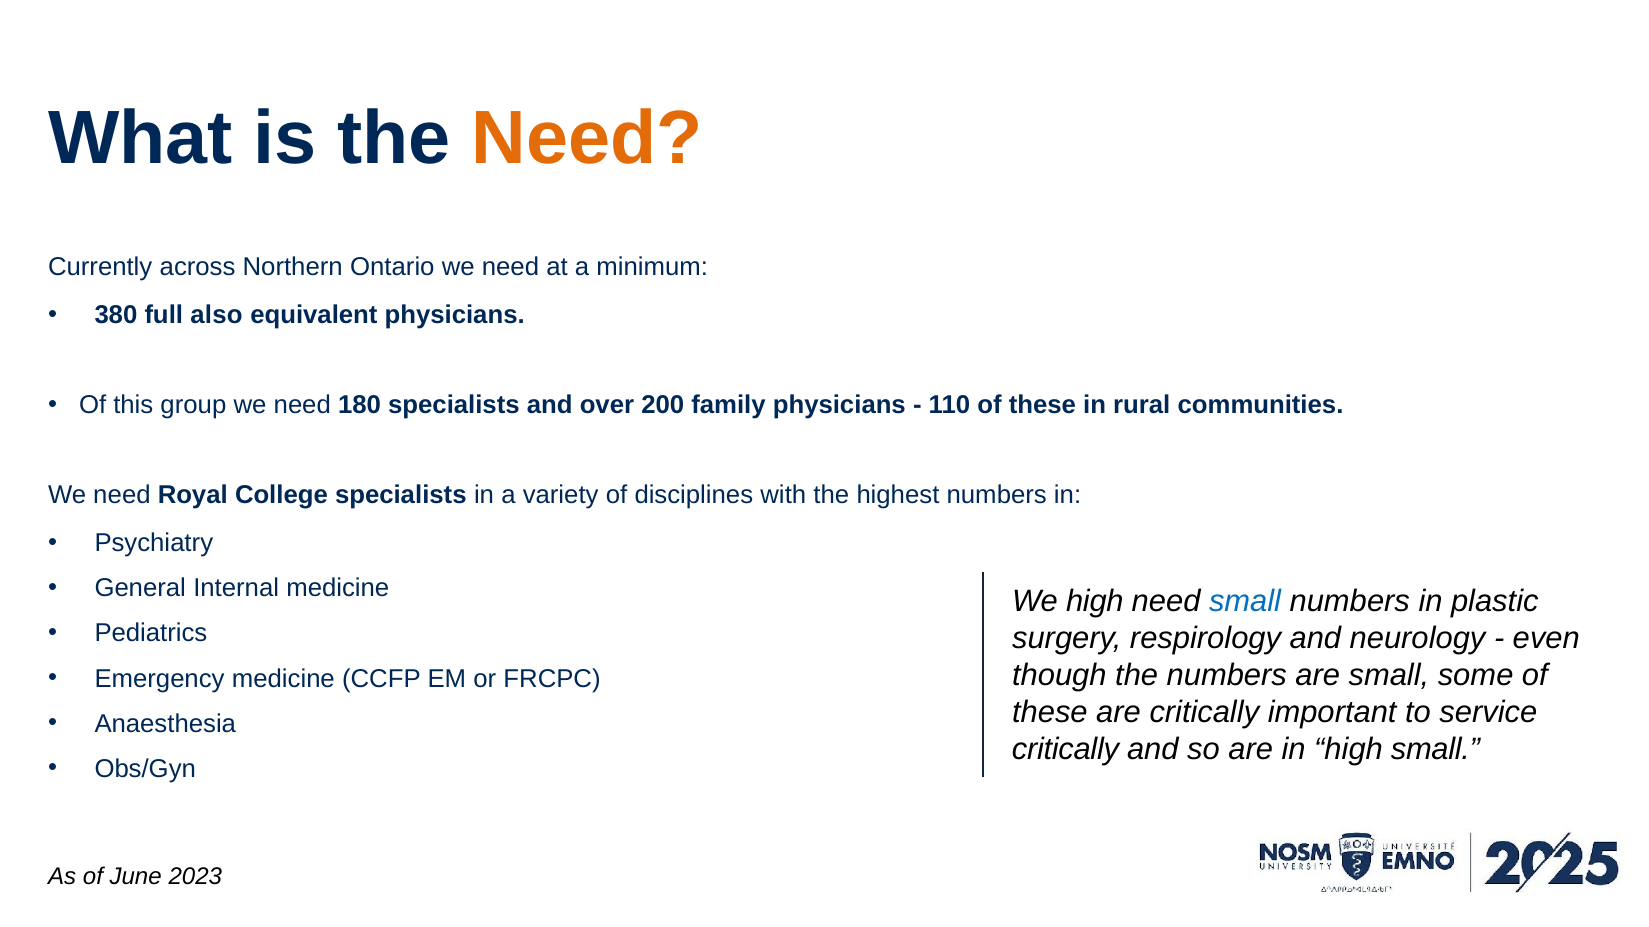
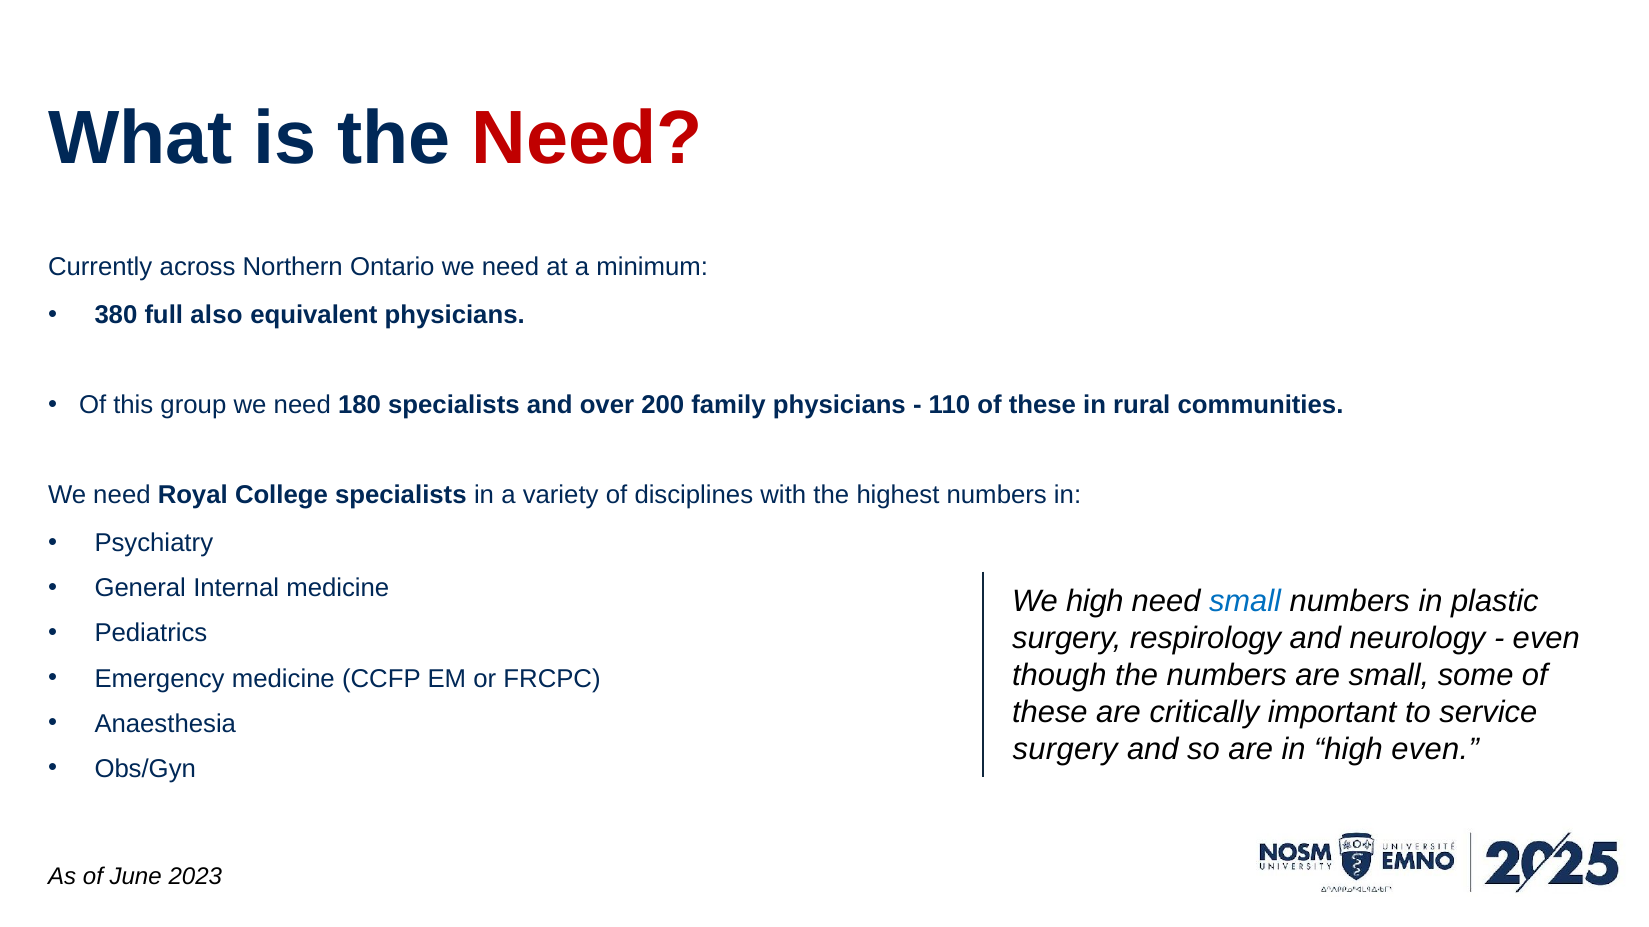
Need colour: orange -> red (587, 139)
critically: critically -> surgery (1065, 750)
high small: small -> even (1435, 750)
